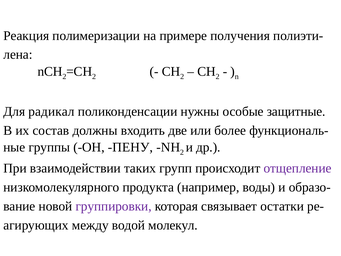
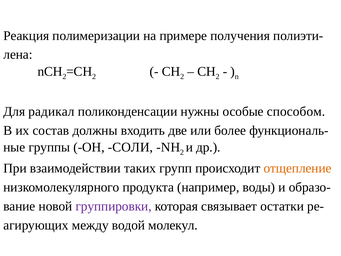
защитные: защитные -> способом (296, 111)
ПЕНУ: ПЕНУ -> СОЛИ (130, 147)
отщепление colour: purple -> orange (298, 168)
